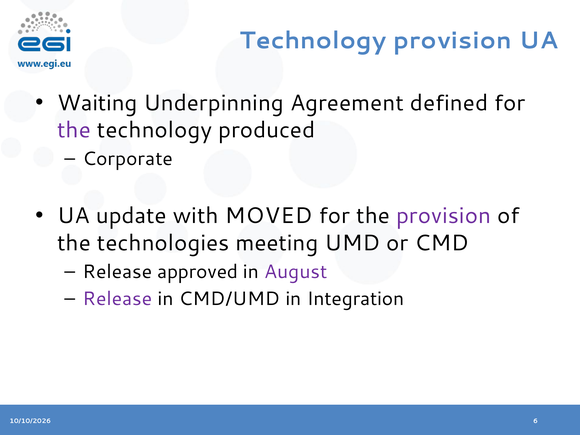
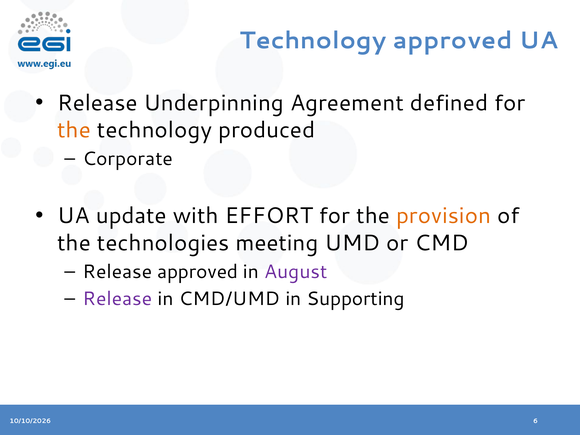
Technology provision: provision -> approved (453, 41)
Waiting: Waiting -> Release (97, 103)
the colour: purple -> orange (74, 130)
MOVED: MOVED -> EFFORT (269, 216)
provision colour: purple -> orange (444, 216)
Integration: Integration -> Supporting (356, 299)
